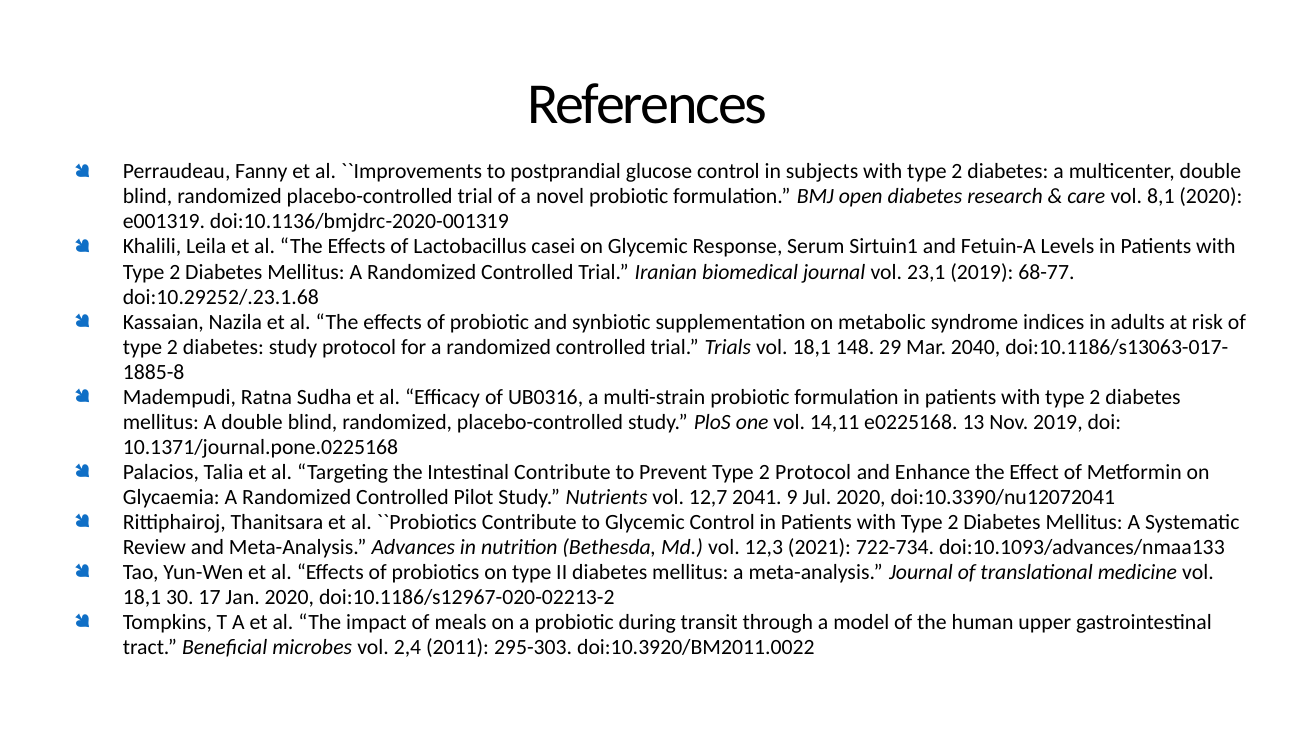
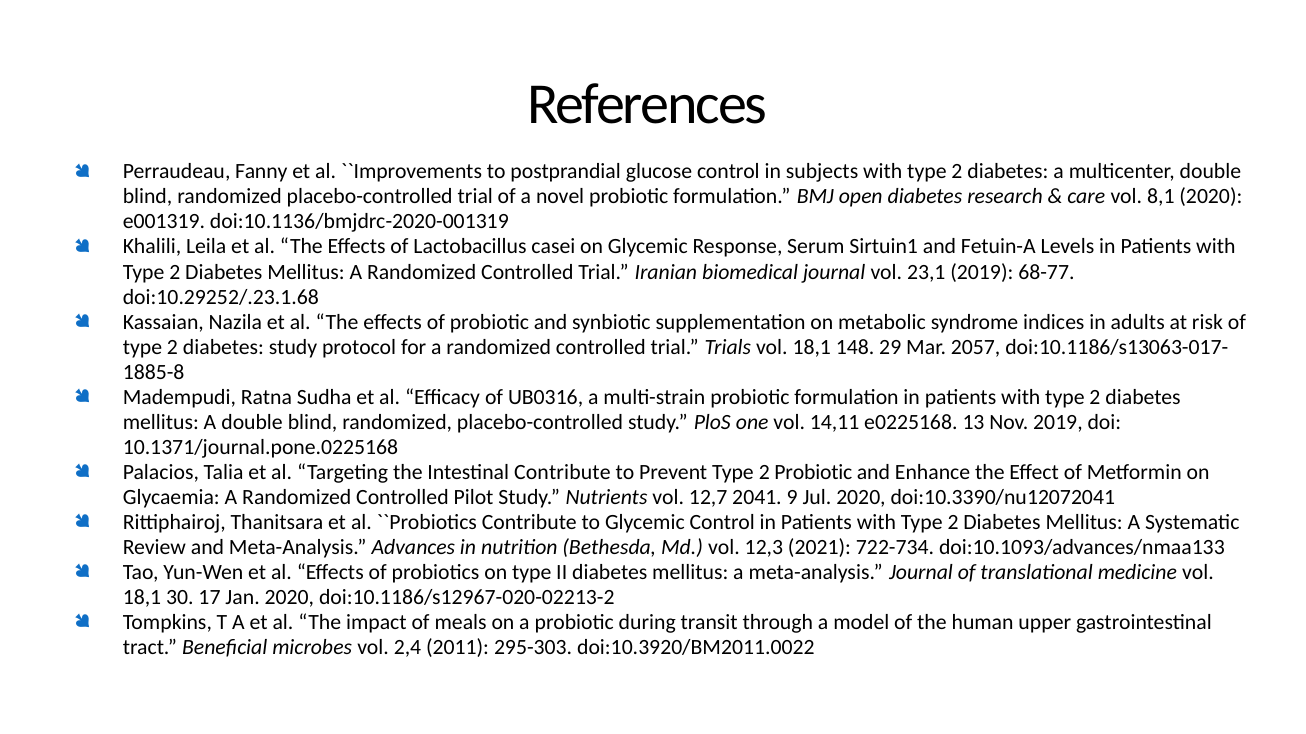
2040: 2040 -> 2057 (976, 347)
2 Protocol: Protocol -> Probiotic (813, 472)
